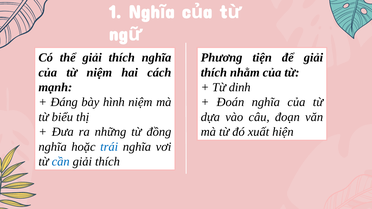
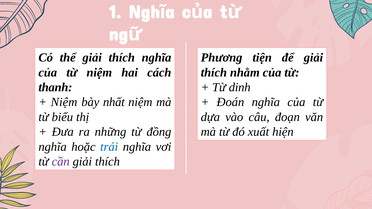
mạnh: mạnh -> thanh (55, 87)
Đáng: Đáng -> Niệm (64, 102)
hình: hình -> nhất (114, 102)
cần colour: blue -> purple (61, 162)
